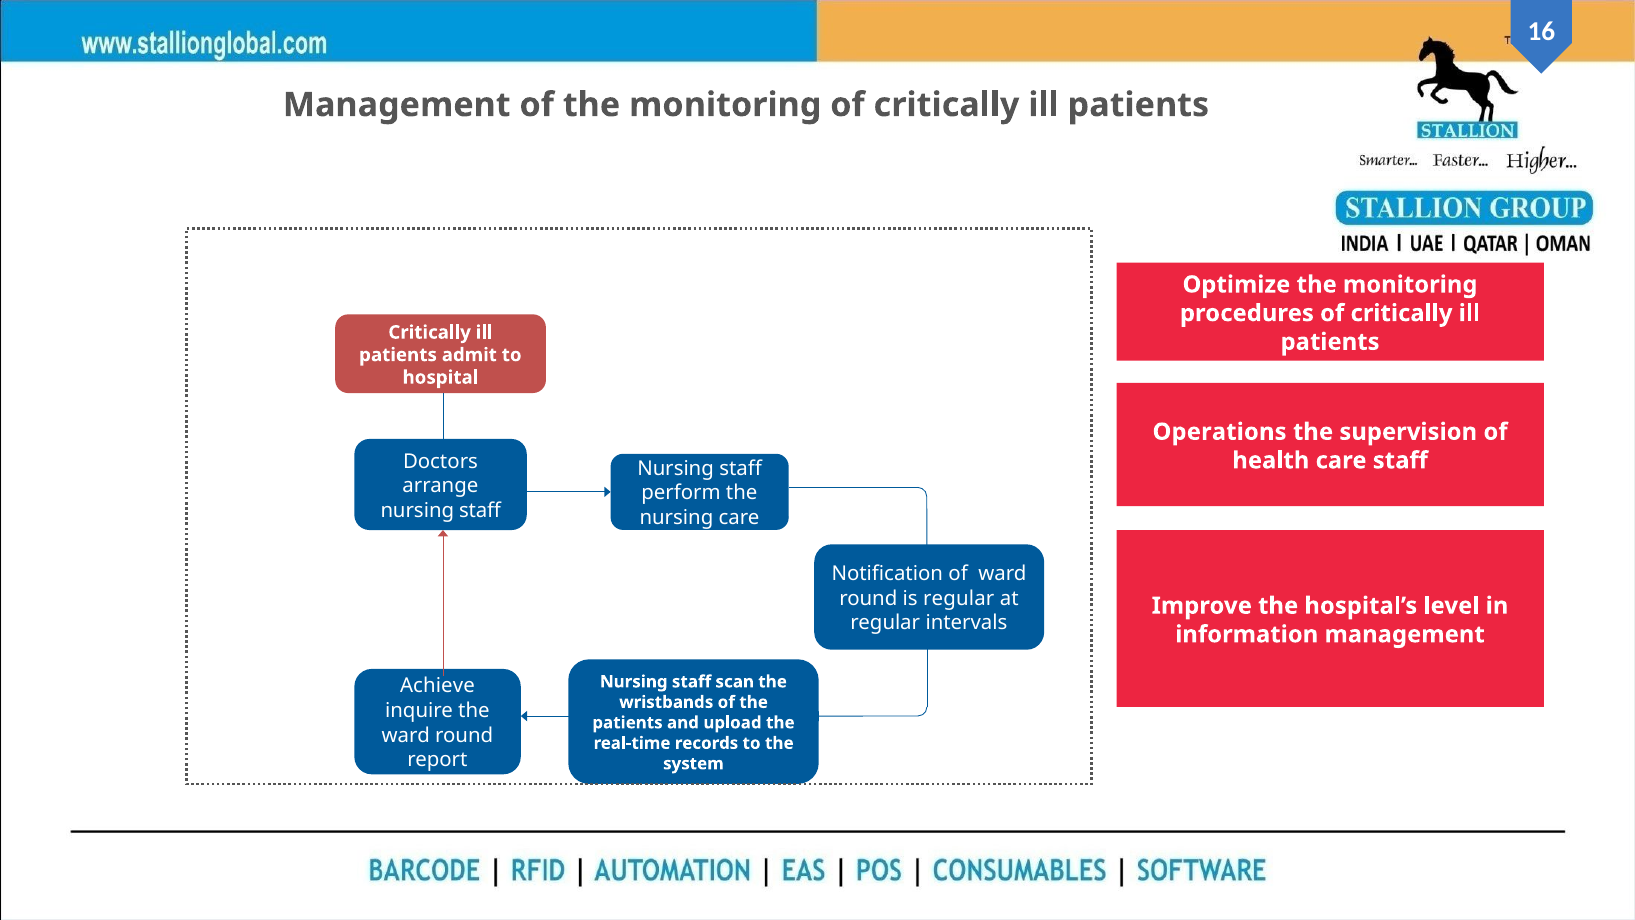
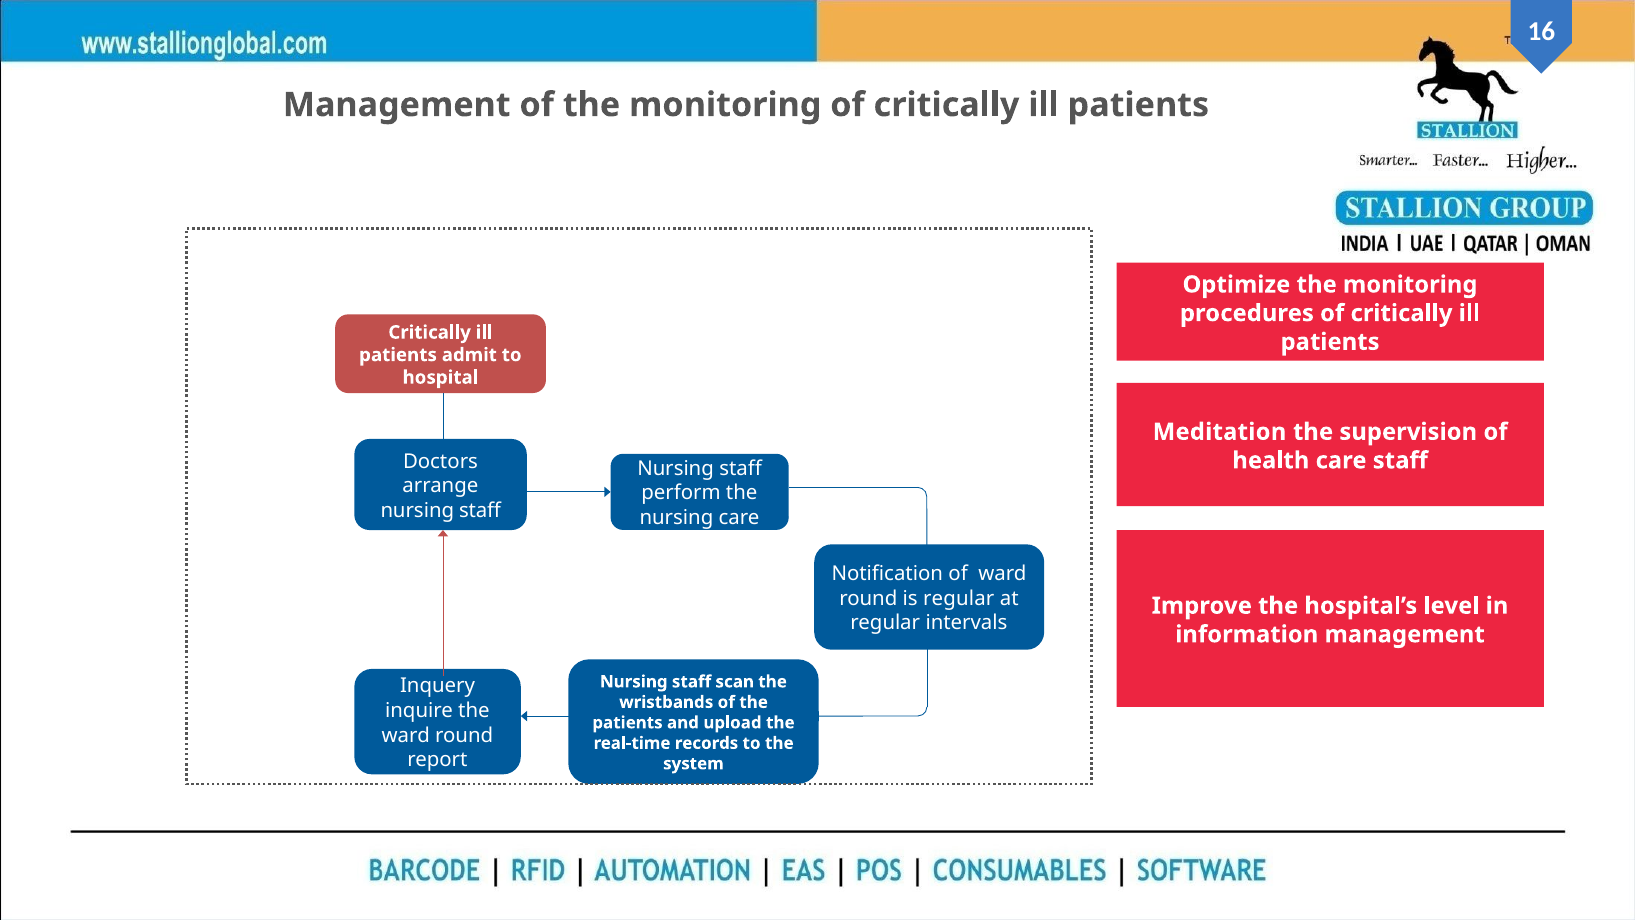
Operations: Operations -> Meditation (1219, 432)
Achieve: Achieve -> Inquery (437, 686)
